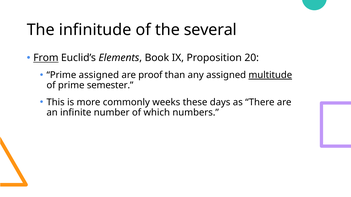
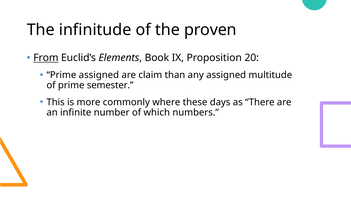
several: several -> proven (210, 30)
proof: proof -> claim (150, 75)
multitude underline: present -> none (270, 75)
weeks: weeks -> where (166, 102)
